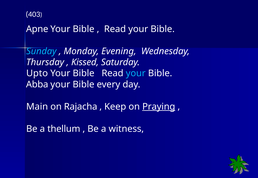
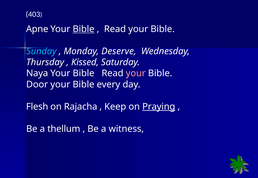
Bible underline: none -> present (84, 29)
Evening: Evening -> Deserve (119, 51)
Upto: Upto -> Naya (37, 74)
your colour: light blue -> pink (136, 74)
Abba: Abba -> Door (37, 85)
Main: Main -> Flesh (37, 107)
